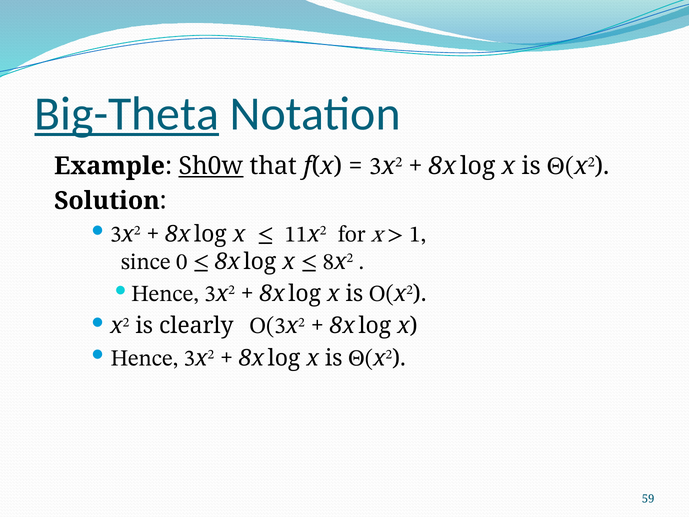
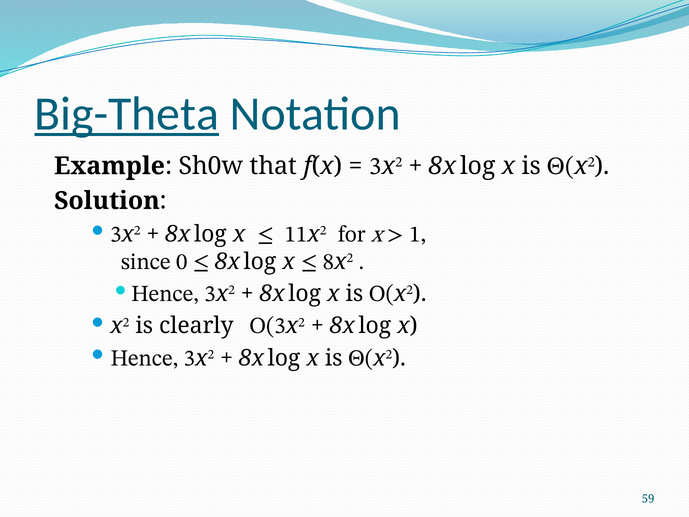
Sh0w underline: present -> none (211, 166)
